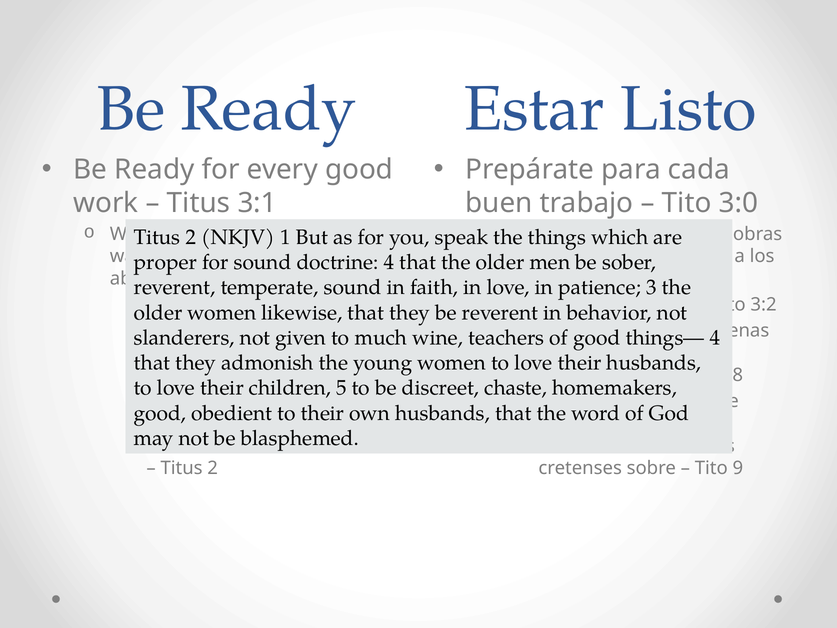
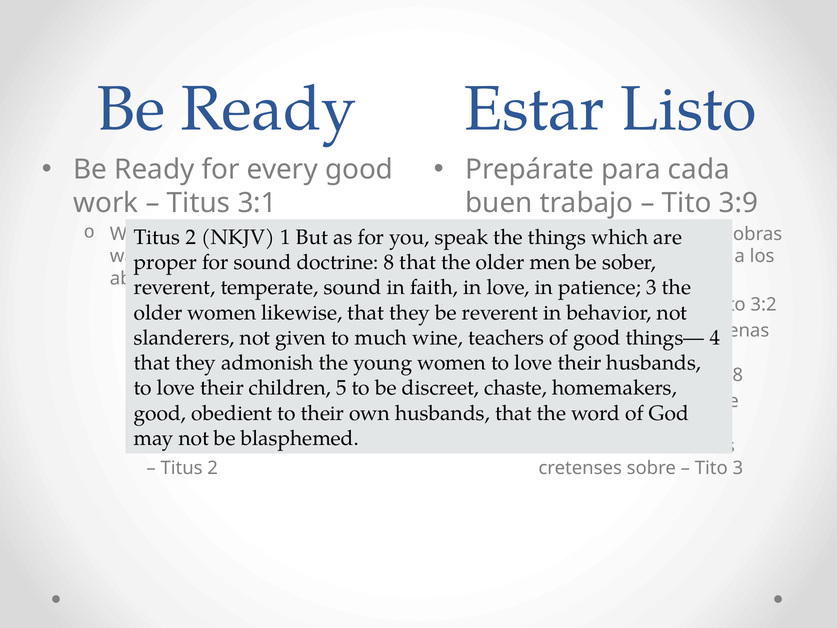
3:0: 3:0 -> 3:9 (738, 203)
4: 4 -> 8 (389, 262)
Tito 9: 9 -> 3 (738, 468)
